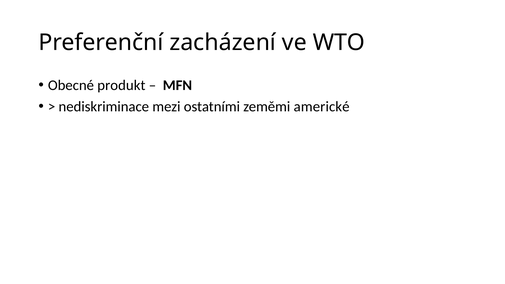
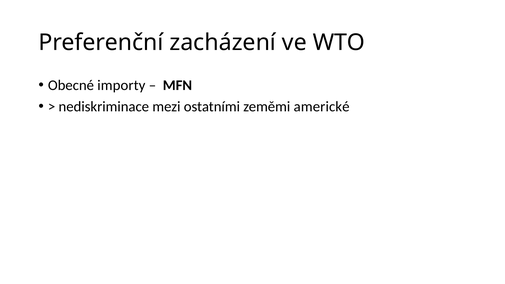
produkt: produkt -> importy (121, 85)
